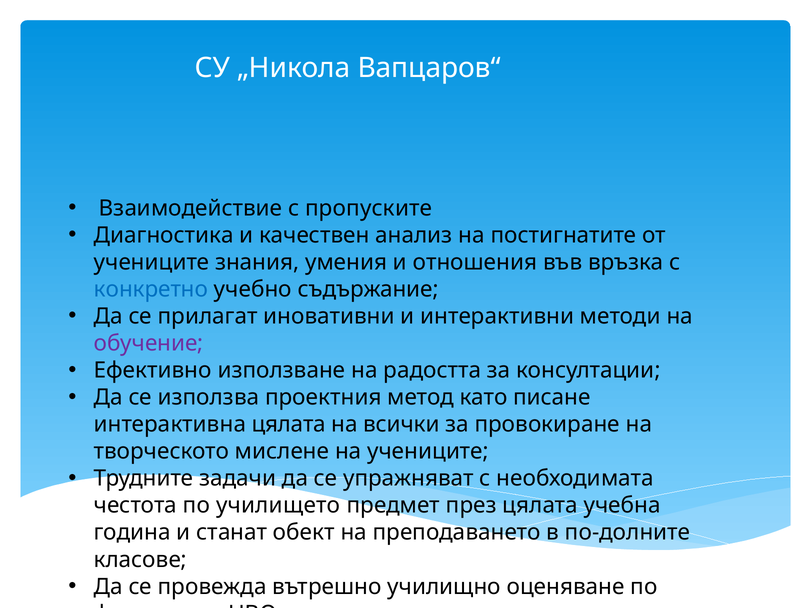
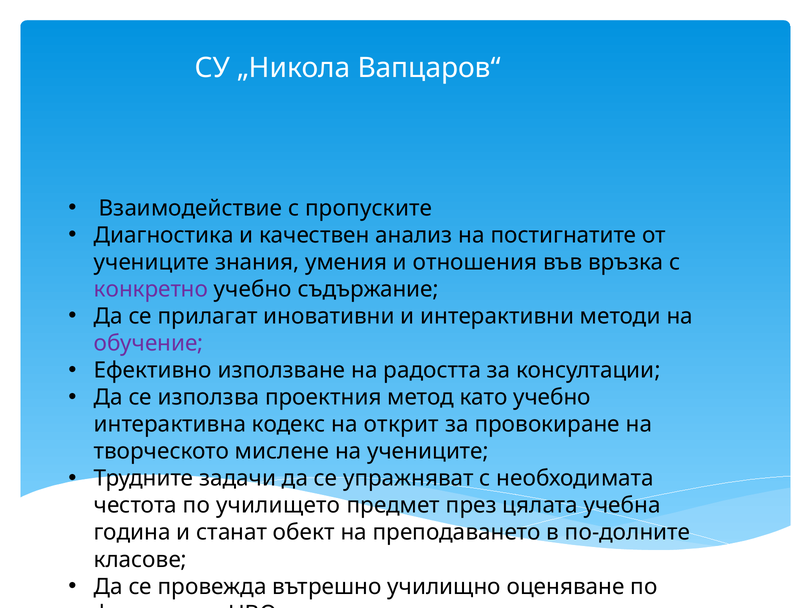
конкретно colour: blue -> purple (151, 289)
като писане: писане -> учебно (552, 397)
интерактивна цялата: цялата -> кодекс (289, 424)
всички: всички -> открит (401, 424)
